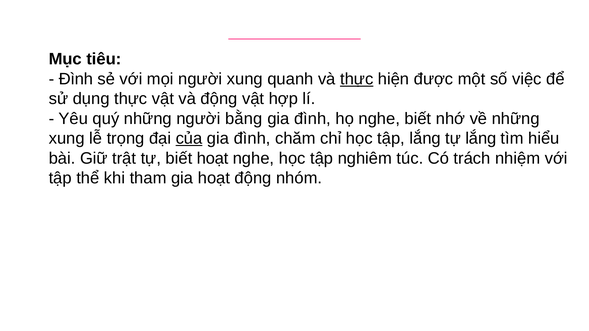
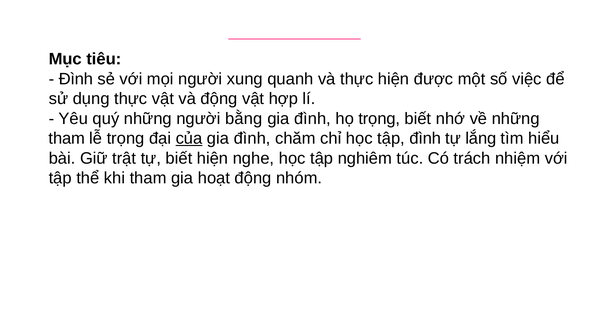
thực underline: present -> none (357, 79)
họ nghe: nghe -> trọng (379, 119)
xung: xung -> tham (67, 139)
tập lắng: lắng -> đình (425, 139)
biết hoạt: hoạt -> hiện (213, 158)
